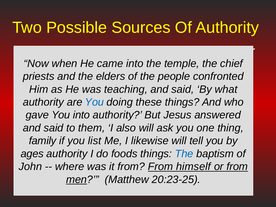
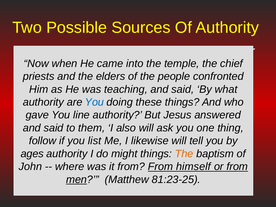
You into: into -> line (81, 115)
family: family -> follow (43, 141)
foods: foods -> might (124, 154)
The colour: blue -> orange (184, 154)
20:23-25: 20:23-25 -> 81:23-25 (176, 179)
